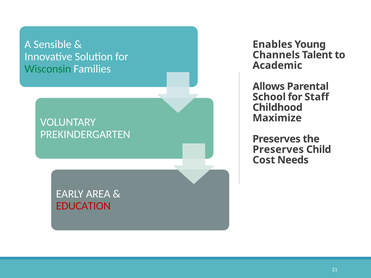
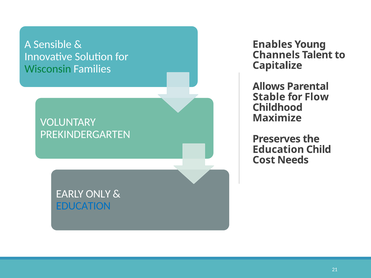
Academic: Academic -> Capitalize (277, 65)
School: School -> Stable (269, 97)
Staff: Staff -> Flow (317, 97)
Preserves: Preserves -> Education (278, 150)
AREA: AREA -> ONLY (98, 194)
EDUCATION colour: red -> blue (83, 206)
